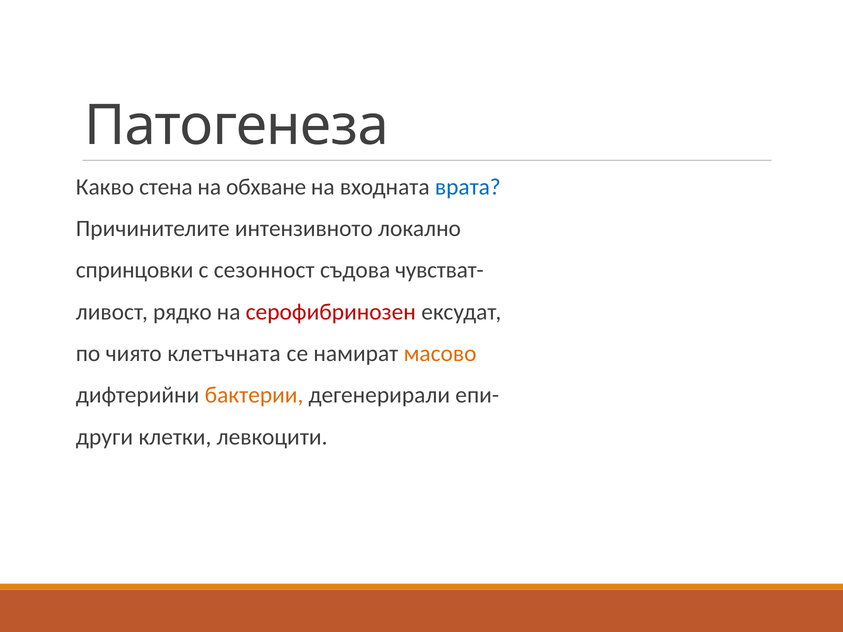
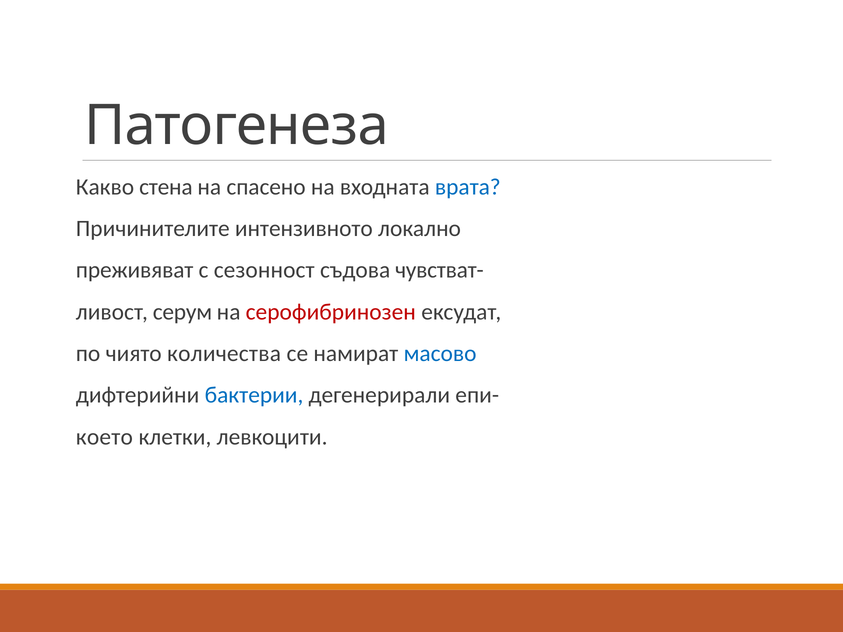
обхване: обхване -> спасено (266, 187)
спринцовки: спринцовки -> преживяват (135, 270)
рядко: рядко -> серум (182, 312)
клетъчната: клетъчната -> количества (224, 354)
масово colour: orange -> blue (440, 354)
бактерии colour: orange -> blue (254, 395)
други: други -> което (104, 437)
